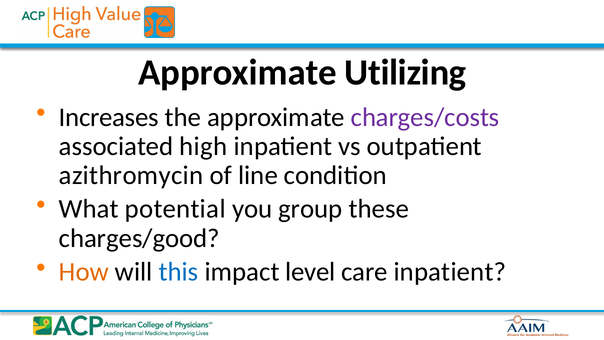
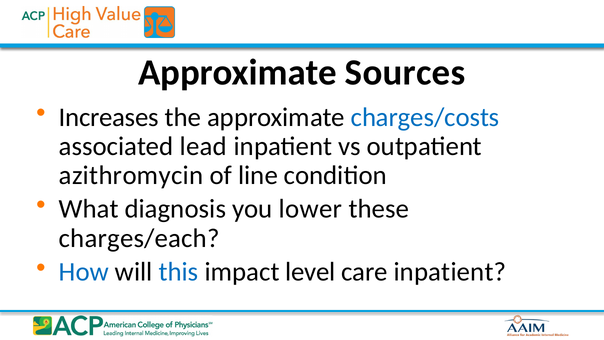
Utilizing: Utilizing -> Sources (405, 73)
charges/costs colour: purple -> blue (425, 117)
high: high -> lead (203, 146)
potential: potential -> diagnosis (175, 209)
group: group -> lower (310, 209)
charges/good: charges/good -> charges/each (139, 238)
How colour: orange -> blue (84, 272)
